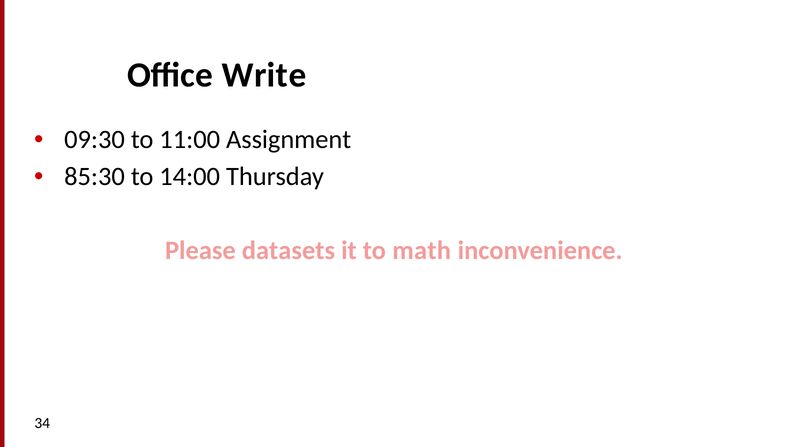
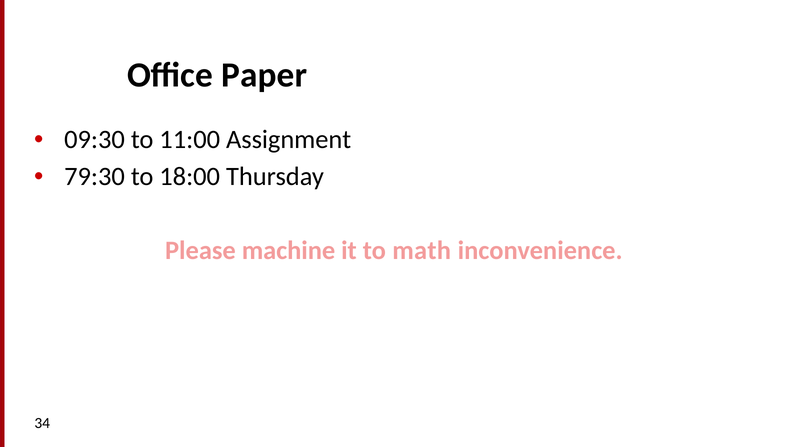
Write: Write -> Paper (264, 75)
85:30: 85:30 -> 79:30 (95, 176)
14:00: 14:00 -> 18:00 (190, 176)
datasets: datasets -> machine (288, 250)
